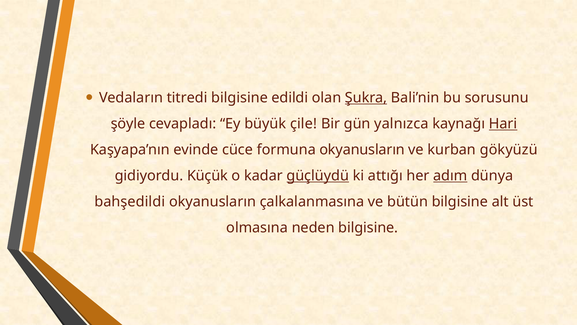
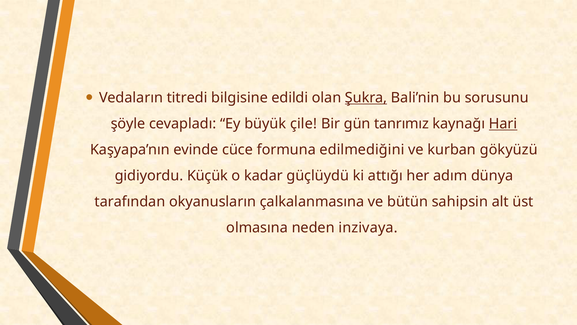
yalnızca: yalnızca -> tanrımız (402, 124)
formuna okyanusların: okyanusların -> edilmediğini (362, 150)
güçlüydü underline: present -> none (318, 176)
adım underline: present -> none (450, 176)
bahşedildi: bahşedildi -> tarafından (130, 202)
bütün bilgisine: bilgisine -> sahipsin (460, 202)
neden bilgisine: bilgisine -> inzivaya (368, 228)
